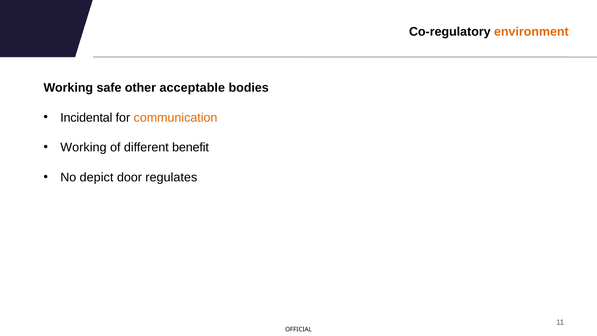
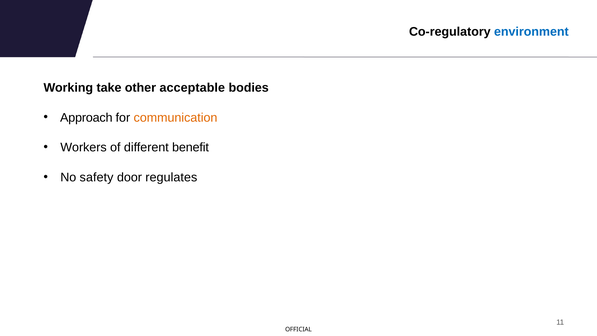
environment colour: orange -> blue (531, 32)
safe: safe -> take (109, 88)
Incidental: Incidental -> Approach (86, 118)
Working: Working -> Workers (84, 147)
depict: depict -> safety (97, 177)
